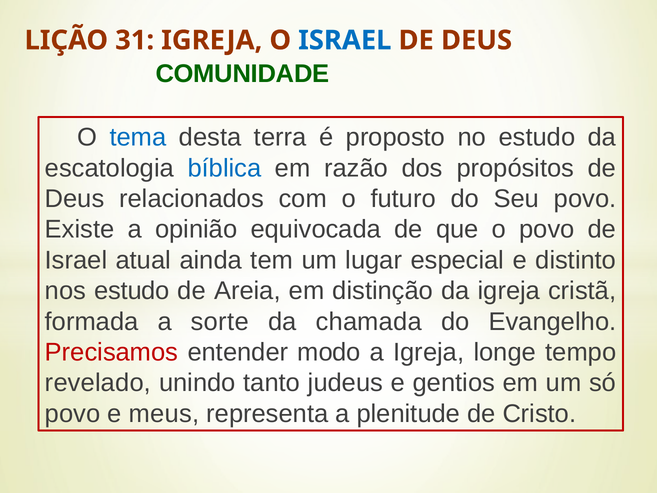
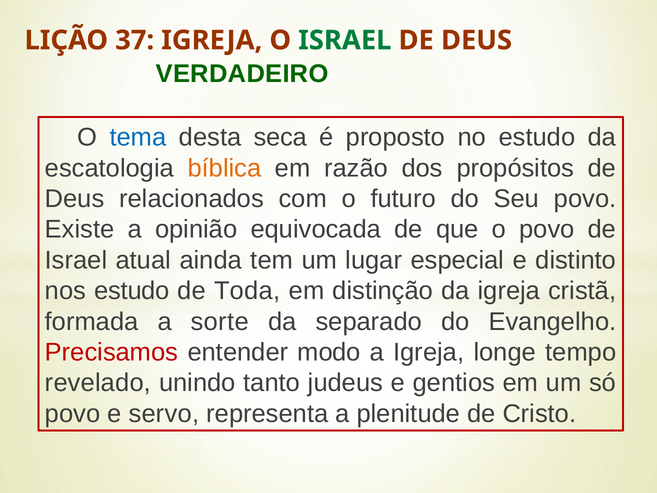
31: 31 -> 37 (135, 40)
ISRAEL colour: blue -> green (345, 40)
COMUNIDADE: COMUNIDADE -> VERDADEIRO (242, 74)
terra: terra -> seca (280, 137)
bíblica colour: blue -> orange (224, 168)
Areia: Areia -> Toda (247, 291)
chamada: chamada -> separado (369, 321)
meus: meus -> servo (164, 413)
